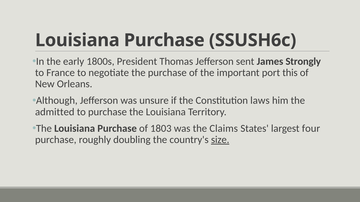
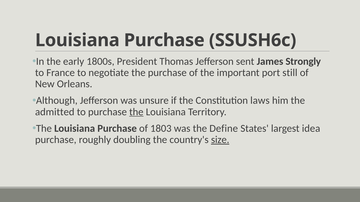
this: this -> still (290, 73)
the underline: none -> present (136, 112)
Claims: Claims -> Define (224, 129)
four: four -> idea (311, 129)
